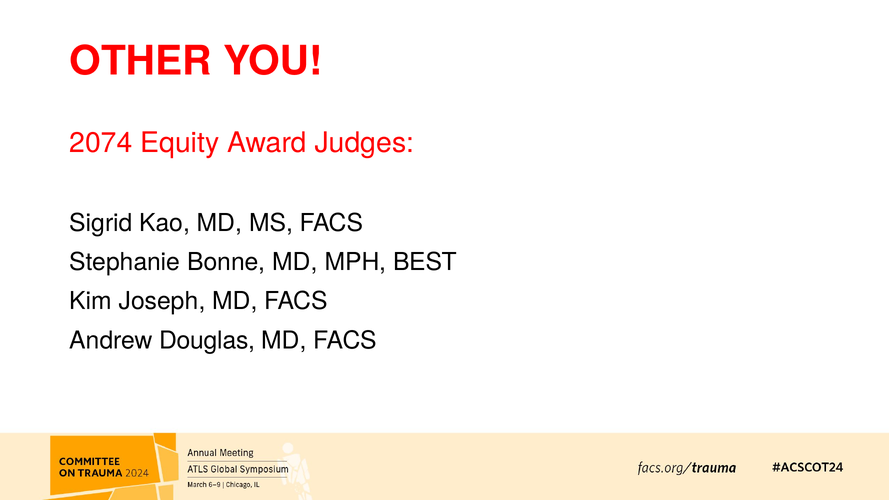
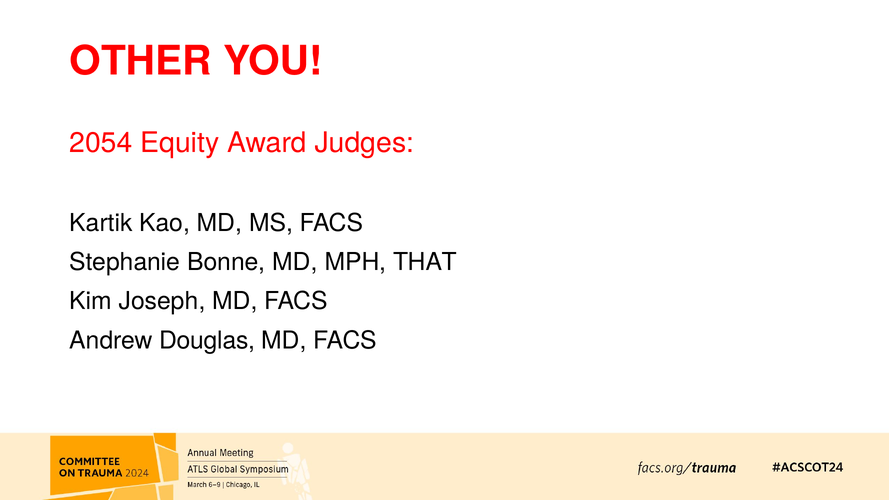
2074: 2074 -> 2054 (101, 143)
Sigrid: Sigrid -> Kartik (101, 223)
BEST: BEST -> THAT (425, 262)
